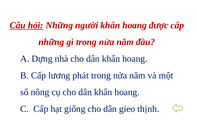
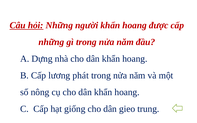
thịnh: thịnh -> trung (148, 109)
